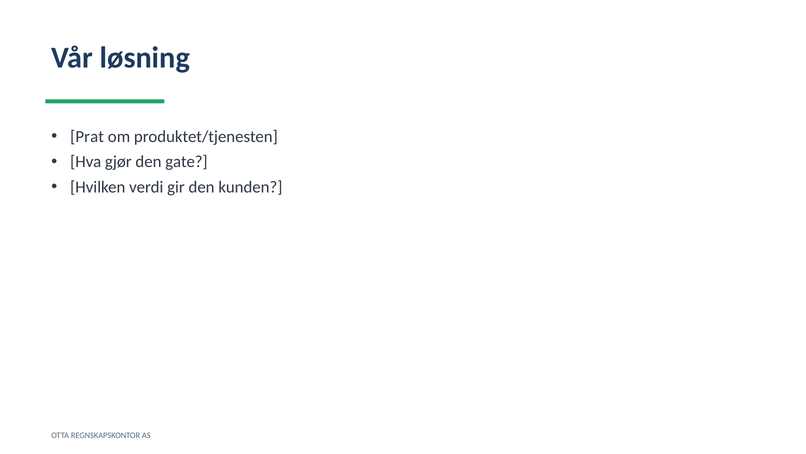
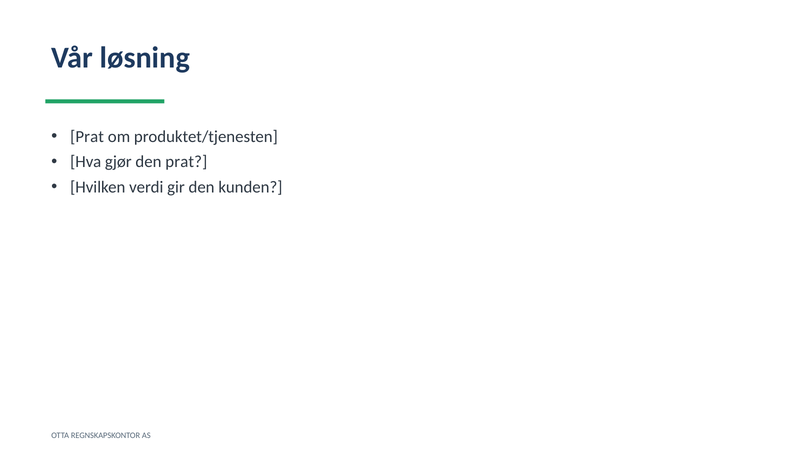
den gate: gate -> prat (186, 162)
